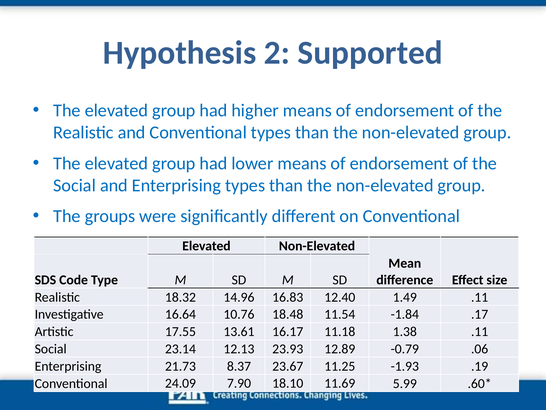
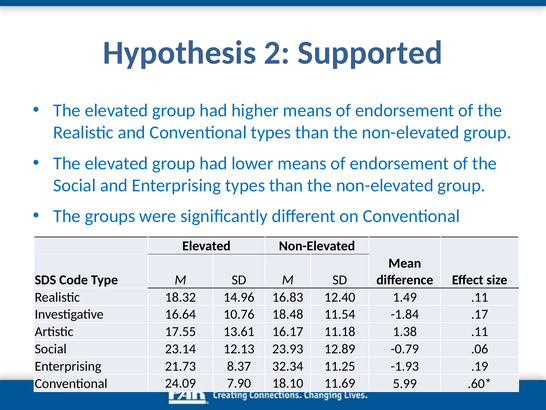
23.67: 23.67 -> 32.34 (288, 366)
